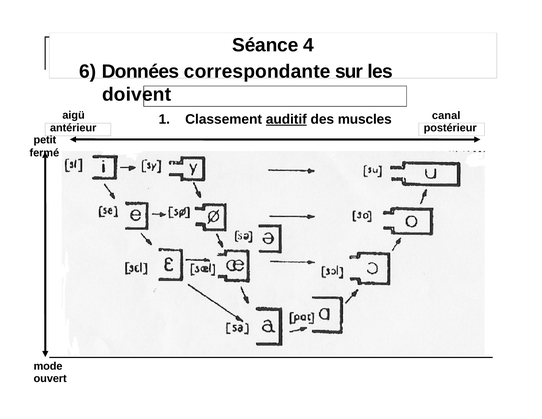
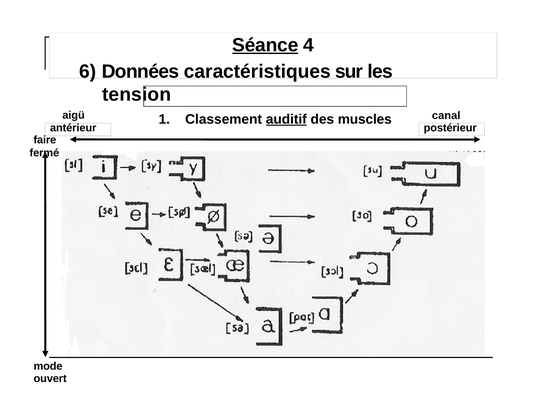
Séance underline: none -> present (265, 45)
correspondante: correspondante -> caractéristiques (257, 72)
doivent: doivent -> tension (137, 95)
petit: petit -> faire (45, 140)
